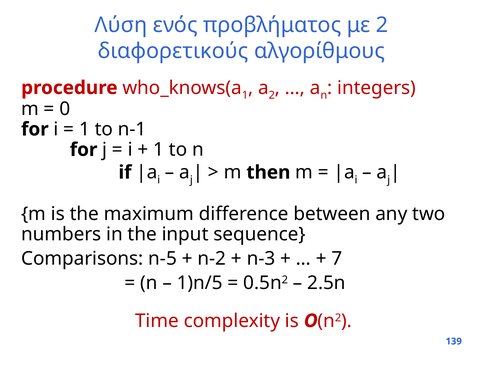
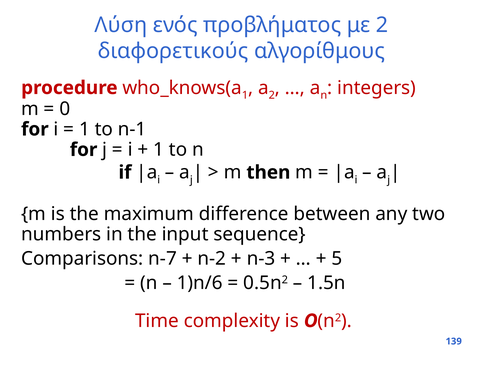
n-5: n-5 -> n-7 (163, 259)
7: 7 -> 5 (337, 259)
1)n/5: 1)n/5 -> 1)n/6 (200, 283)
2.5n: 2.5n -> 1.5n (326, 283)
